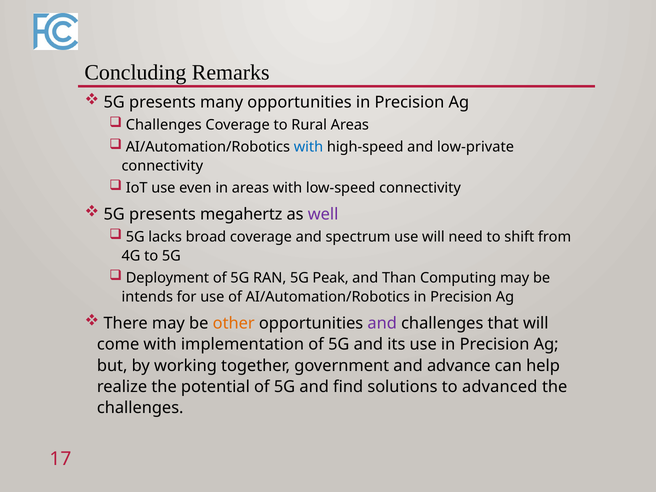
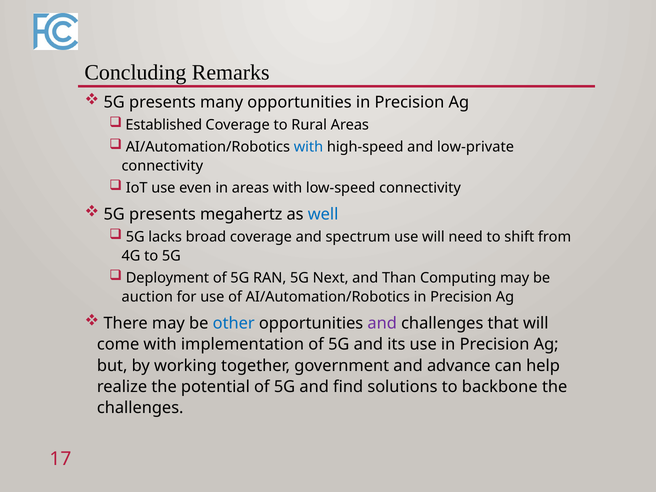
Challenges: Challenges -> Established (164, 125)
well colour: purple -> blue (323, 214)
Peak: Peak -> Next (331, 278)
intends: intends -> auction (147, 297)
other colour: orange -> blue (234, 323)
advanced: advanced -> backbone (500, 387)
